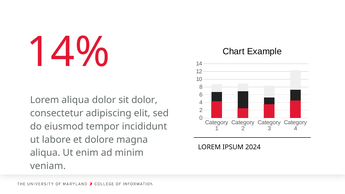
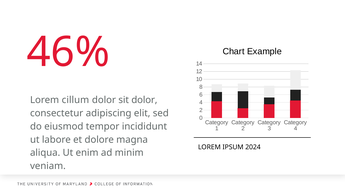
14%: 14% -> 46% (68, 52)
Lorem aliqua: aliqua -> cillum (75, 100)
